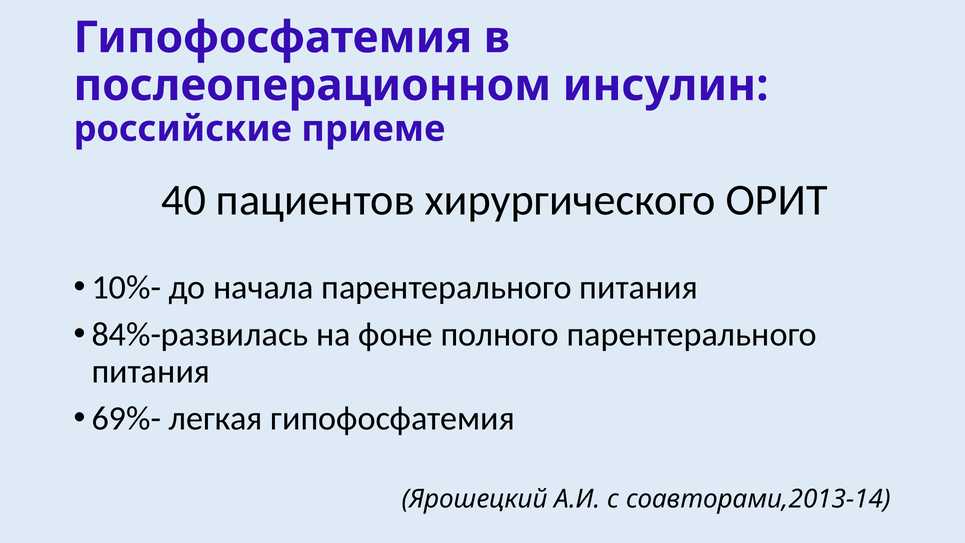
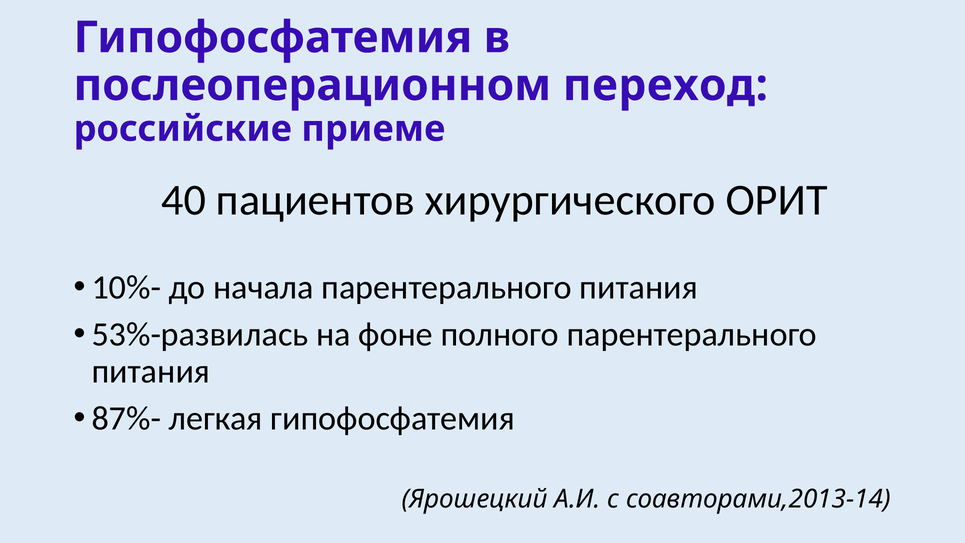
инсулин: инсулин -> переход (665, 85)
84%-развилась: 84%-развилась -> 53%-развилась (200, 334)
69%-: 69%- -> 87%- (126, 418)
